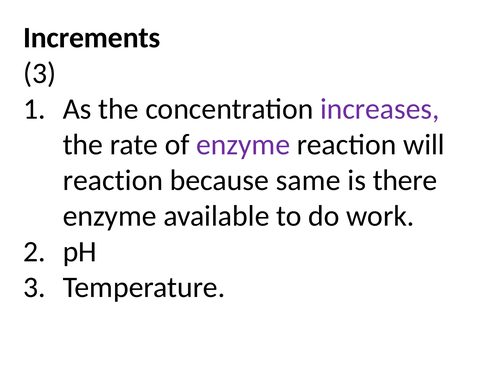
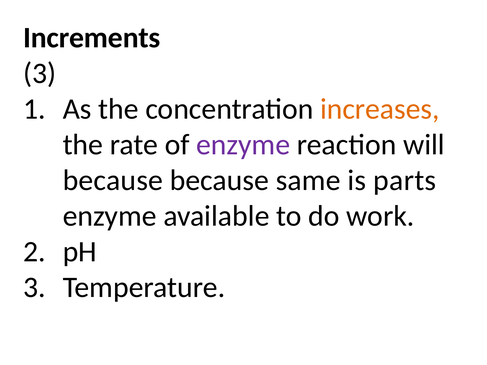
increases colour: purple -> orange (380, 109)
reaction: reaction -> because (113, 181)
there: there -> parts (405, 181)
